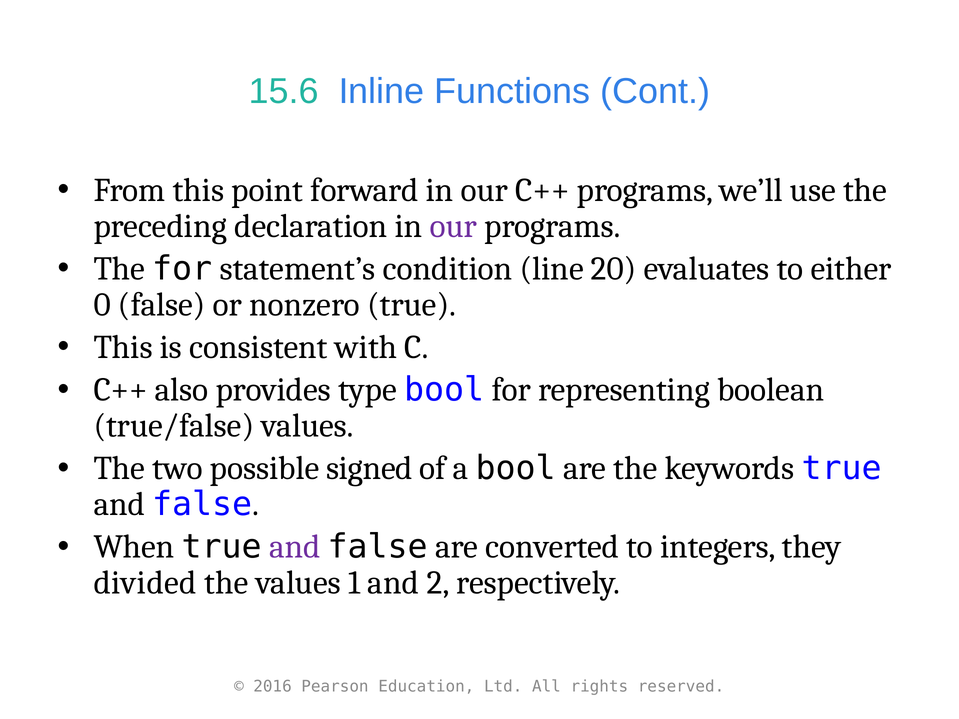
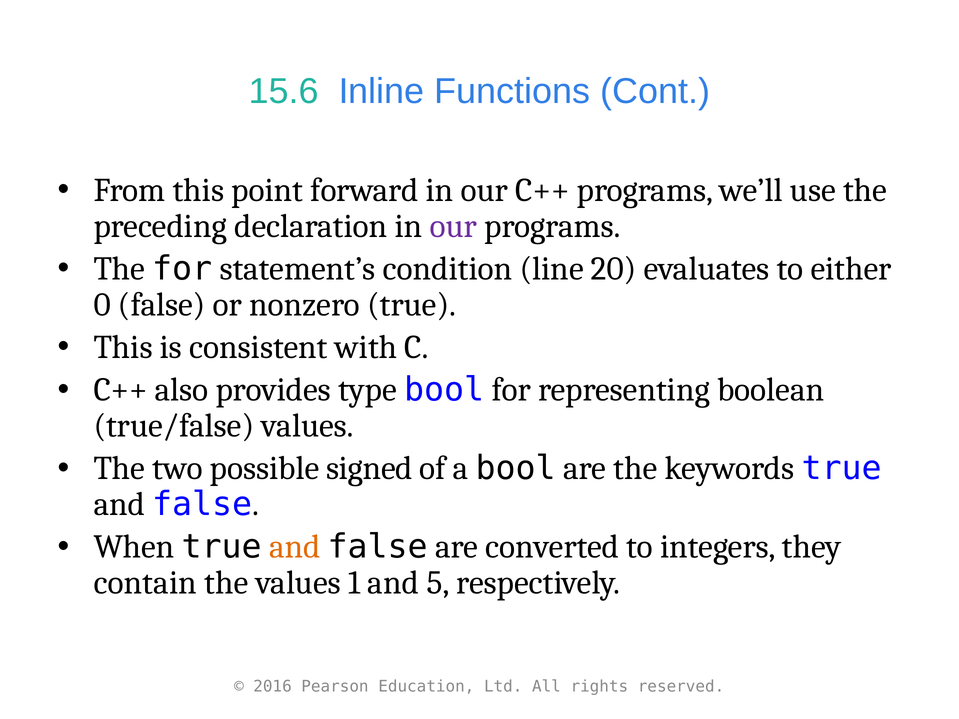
and colour: purple -> orange (295, 547)
divided: divided -> contain (145, 583)
2: 2 -> 5 (438, 583)
